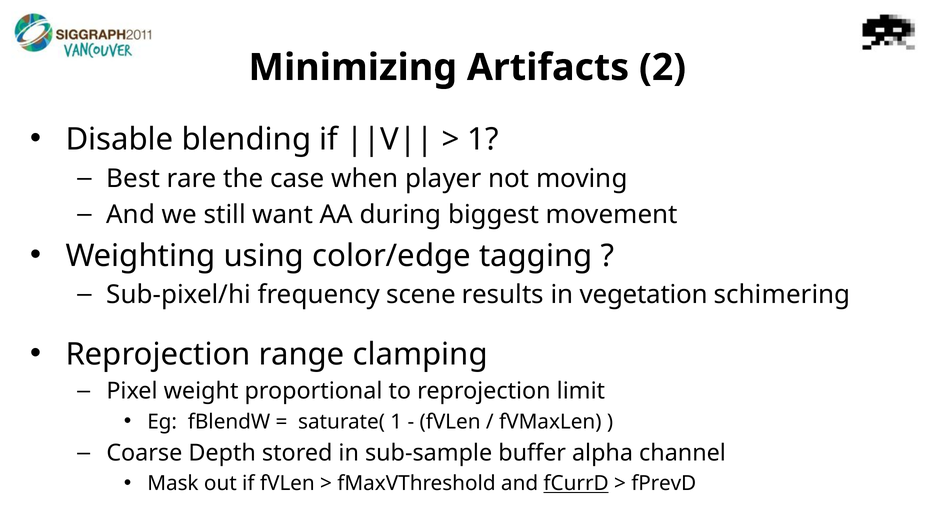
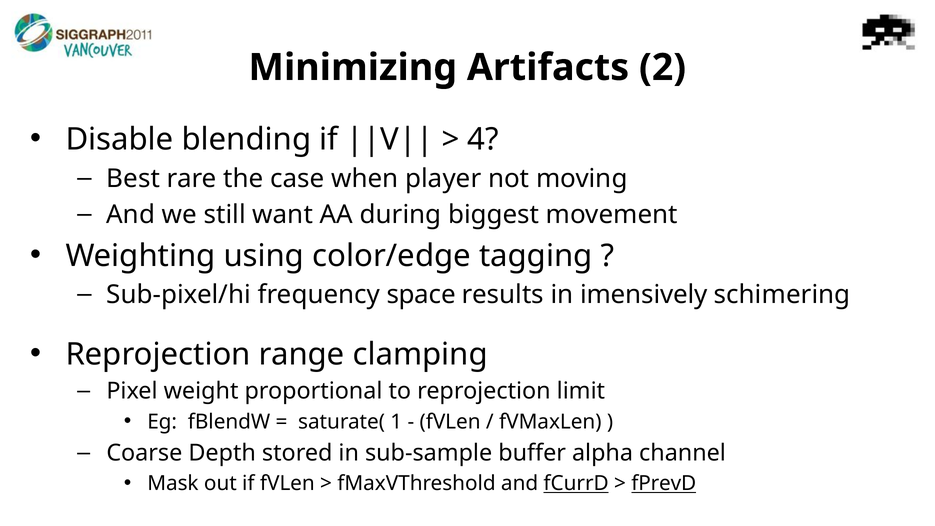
1: 1 -> 4 (483, 139)
scene: scene -> space (421, 295)
vegetation: vegetation -> imensively (644, 295)
fPrevD underline: none -> present (664, 484)
